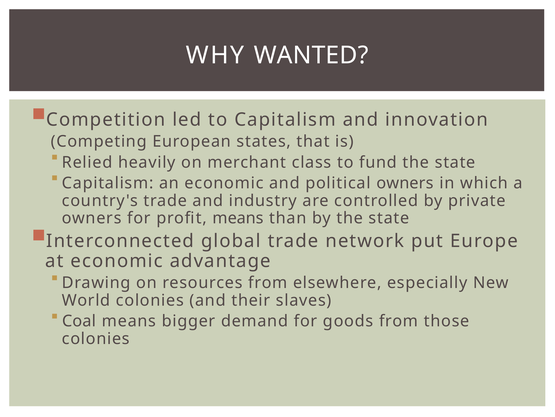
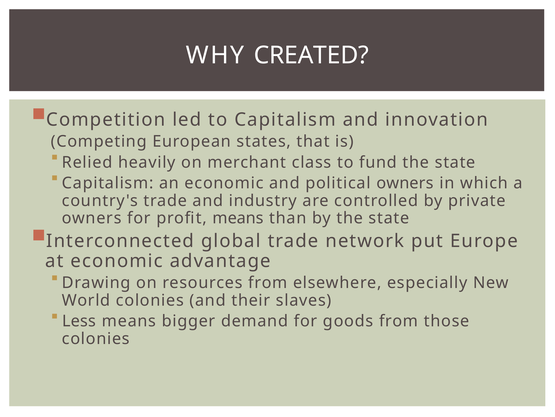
WANTED: WANTED -> CREATED (311, 55)
Coal: Coal -> Less (79, 321)
